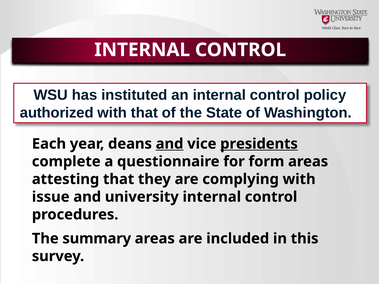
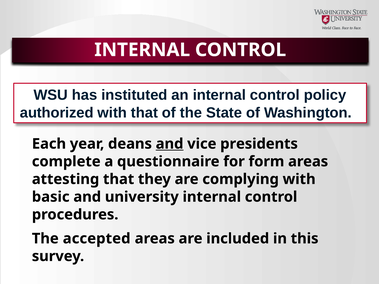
presidents underline: present -> none (259, 144)
issue: issue -> basic (51, 197)
summary: summary -> accepted (97, 239)
